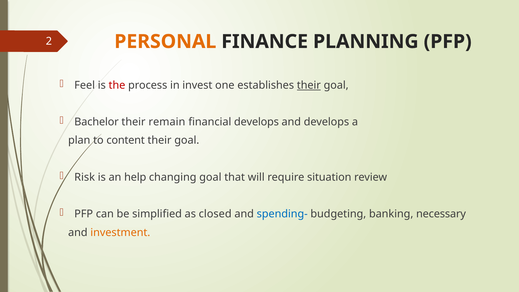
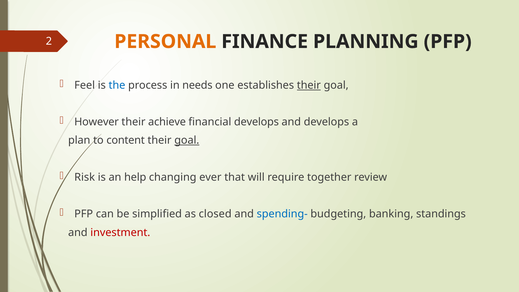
the colour: red -> blue (117, 85)
invest: invest -> needs (197, 85)
Bachelor: Bachelor -> However (97, 122)
remain: remain -> achieve (167, 122)
goal underline: none -> present (187, 140)
changing goal: goal -> ever (210, 177)
situation: situation -> together (329, 177)
necessary: necessary -> standings (441, 214)
investment colour: orange -> red (120, 232)
